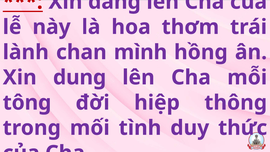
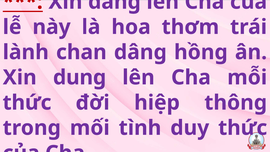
chan mình: mình -> dâng (140, 52)
tông: tông -> thức (27, 103)
